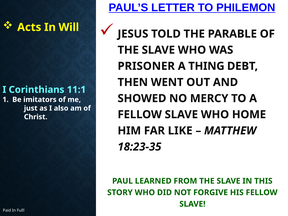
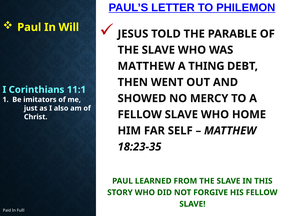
Acts: Acts -> Paul (29, 27)
PRISONER: PRISONER -> MATTHEW (146, 66)
LIKE: LIKE -> SELF (180, 131)
